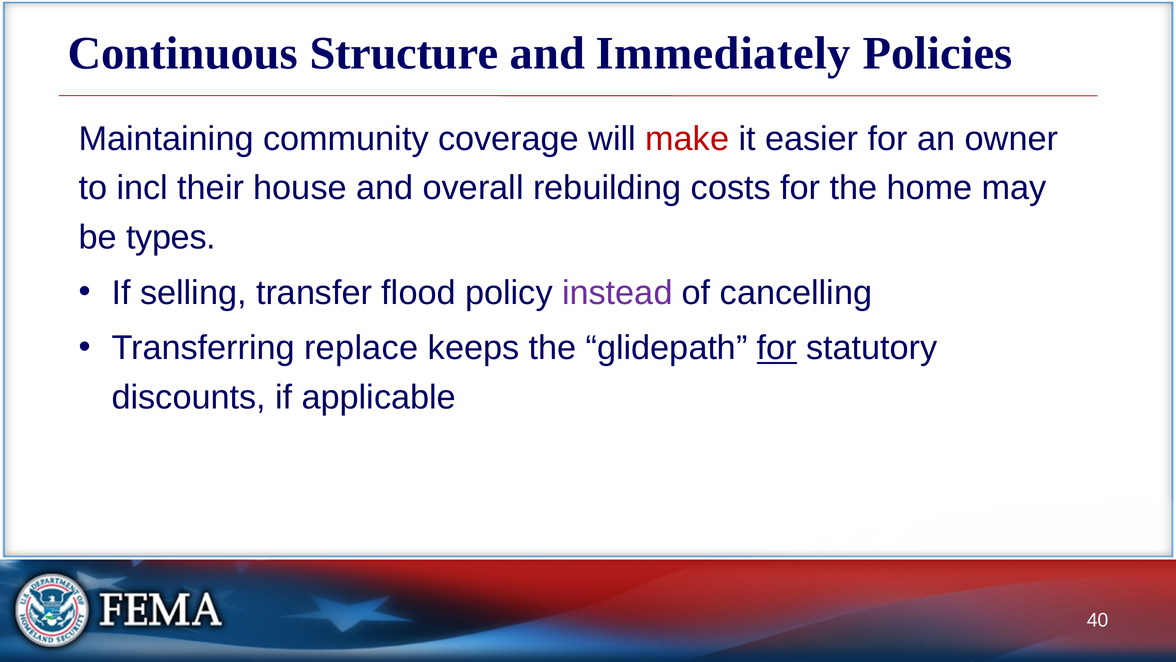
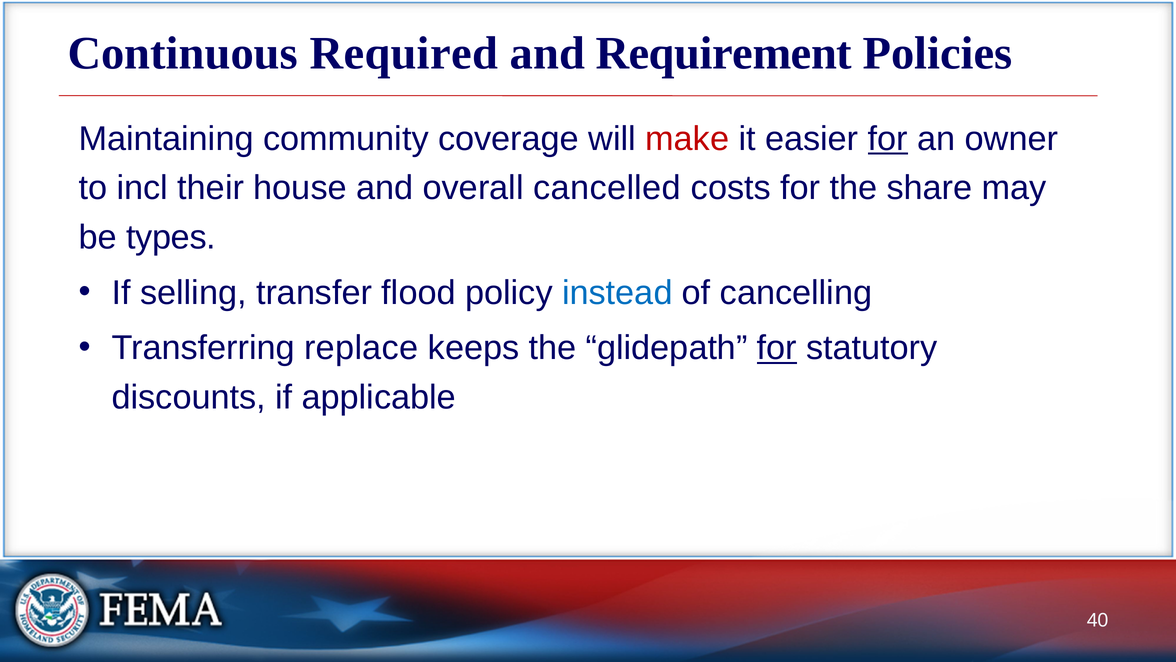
Structure: Structure -> Required (404, 53)
Immediately: Immediately -> Requirement (724, 53)
for underline: none -> present (888, 139)
rebuilding: rebuilding -> cancelled (607, 188)
home: home -> share (930, 188)
instead colour: purple -> blue (617, 293)
